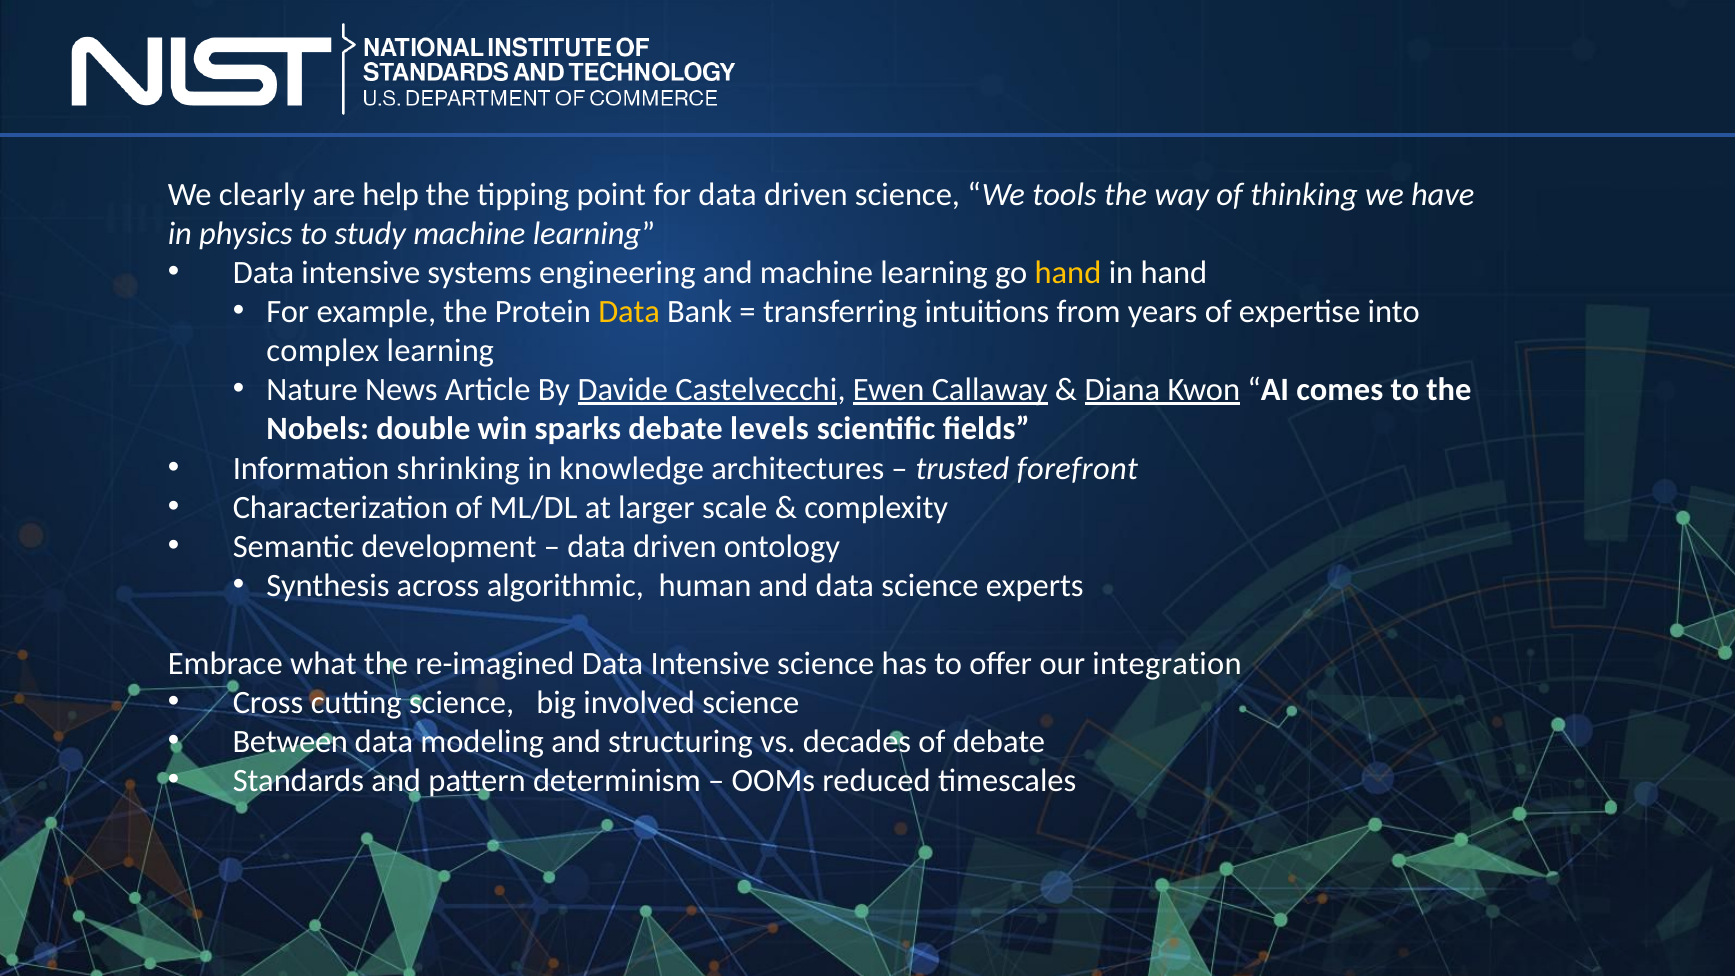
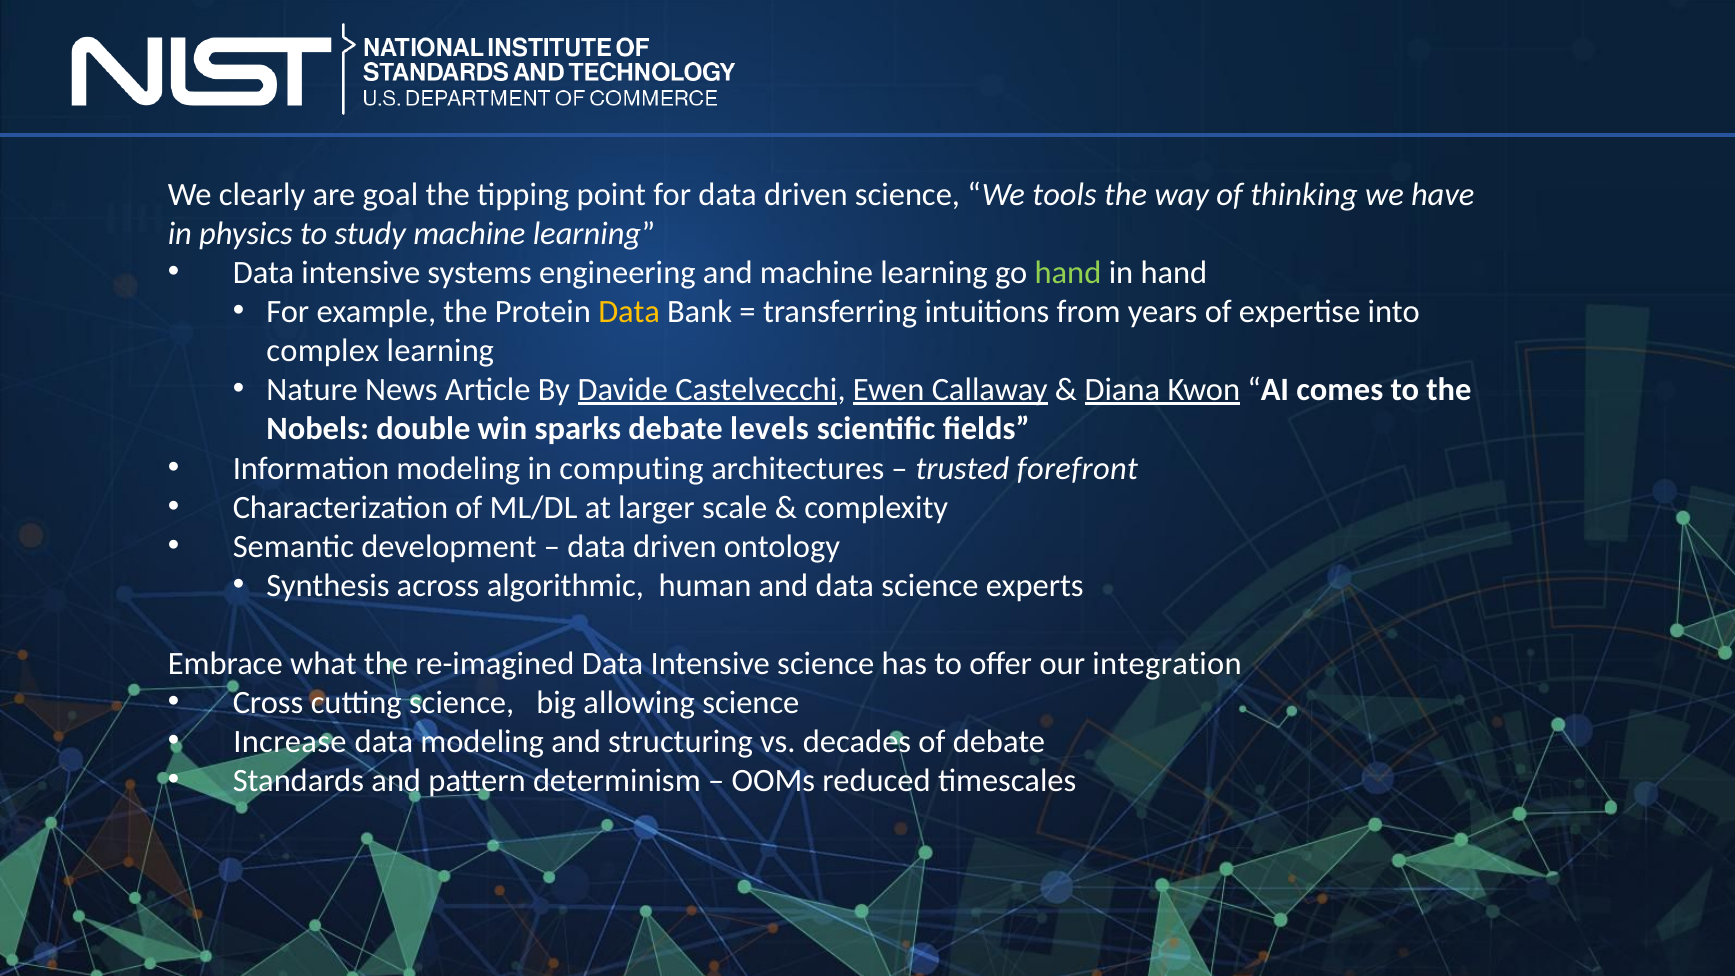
help: help -> goal (390, 194)
hand colour: yellow -> light green (1068, 272)
Information shrinking: shrinking -> modeling (458, 468)
knowledge: knowledge -> computing (632, 468)
involved: involved -> allowing (639, 702)
Between: Between -> Increase (290, 742)
